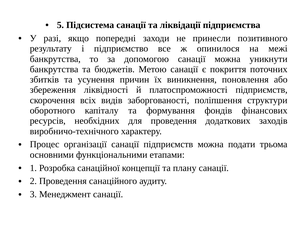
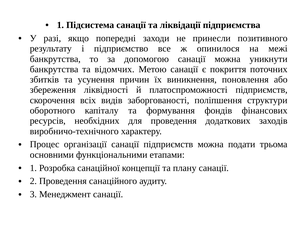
5: 5 -> 1 (60, 25)
бюджетів: бюджетів -> відомчих (115, 69)
